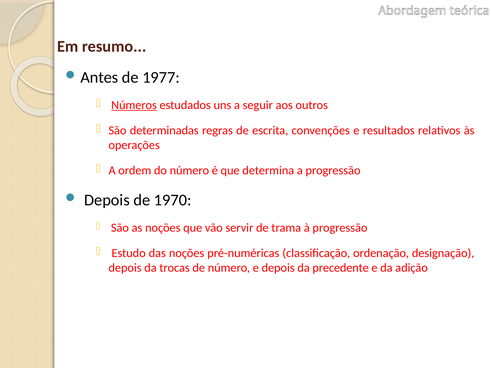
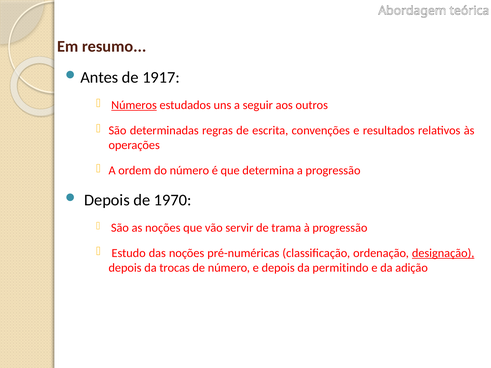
1977: 1977 -> 1917 (161, 78)
designação underline: none -> present (443, 253)
precedente: precedente -> permitindo (341, 268)
